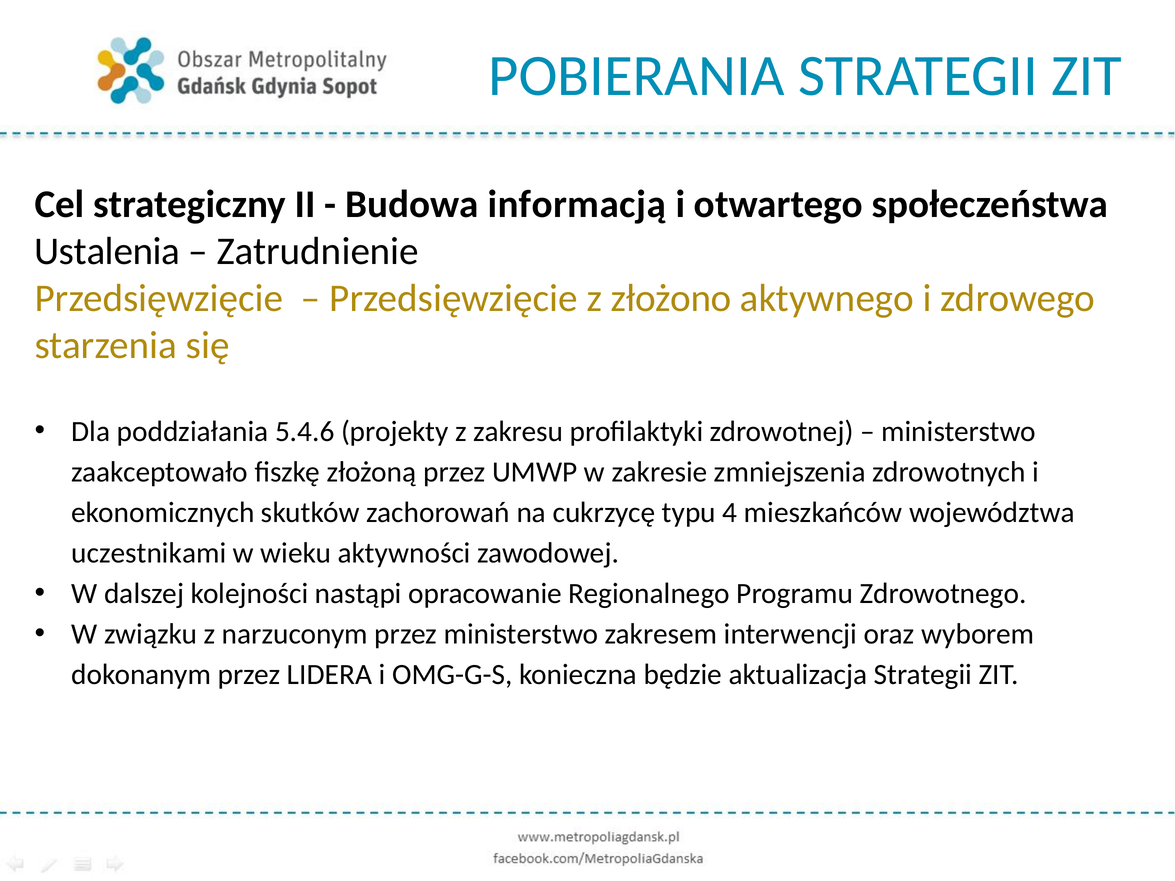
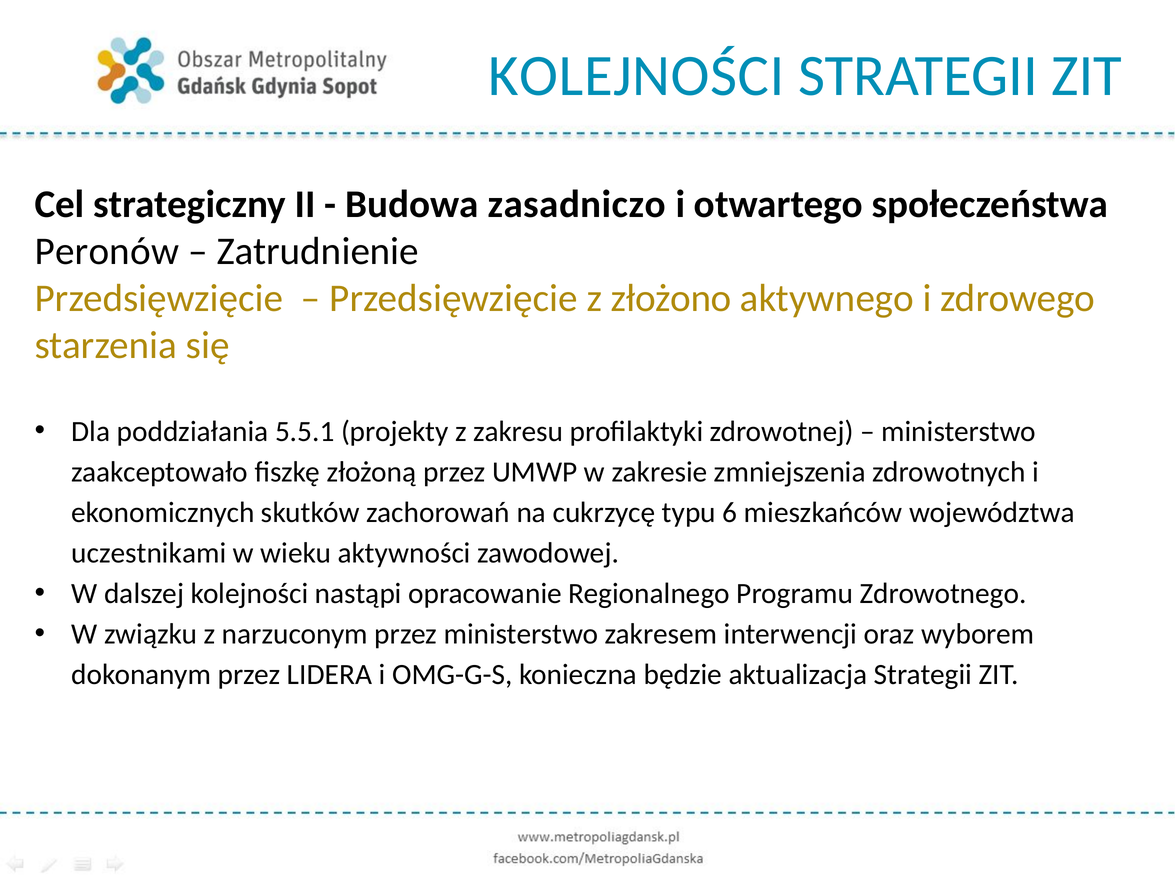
POBIERANIA: POBIERANIA -> KOLEJNOŚCI (636, 76)
informacją: informacją -> zasadniczo (577, 204)
Ustalenia: Ustalenia -> Peronów (107, 251)
5.4.6: 5.4.6 -> 5.5.1 (305, 431)
4: 4 -> 6 (730, 513)
